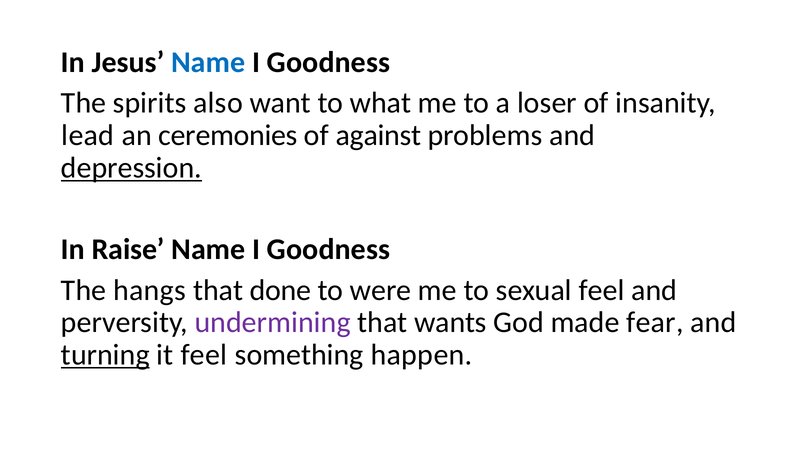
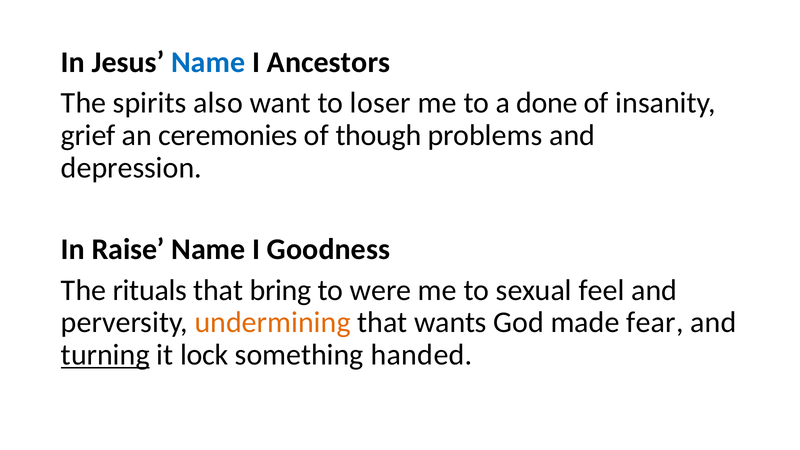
Goodness: Goodness -> Ancestors (329, 62)
what: what -> loser (380, 103)
loser: loser -> done (547, 103)
lead: lead -> grief (88, 135)
against: against -> though (378, 135)
depression underline: present -> none (131, 168)
hangs: hangs -> rituals (150, 290)
done: done -> bring (281, 290)
undermining colour: purple -> orange (273, 323)
it feel: feel -> lock (204, 355)
happen: happen -> handed (422, 355)
